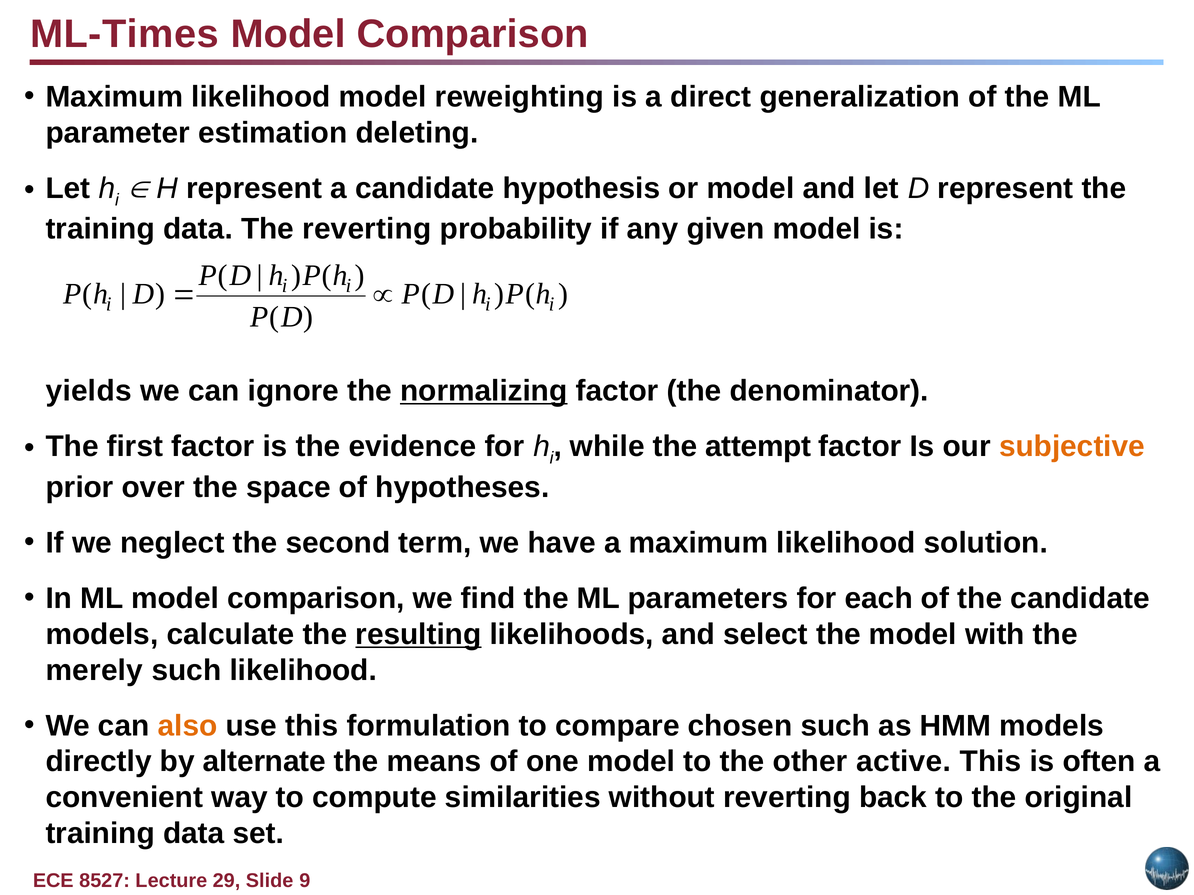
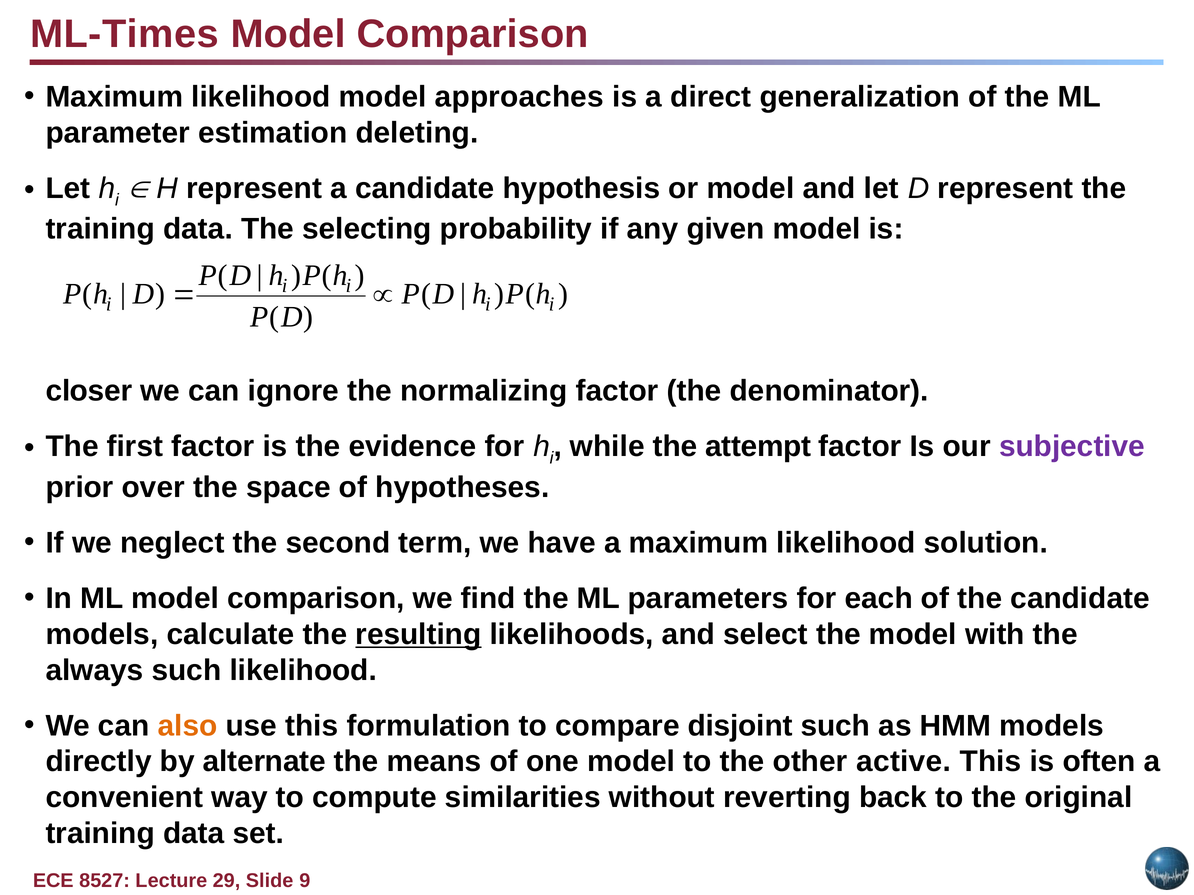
reweighting: reweighting -> approaches (519, 97)
The reverting: reverting -> selecting (367, 229)
yields: yields -> closer (89, 391)
normalizing underline: present -> none (484, 391)
subjective colour: orange -> purple (1072, 447)
merely: merely -> always (95, 671)
chosen: chosen -> disjoint (740, 726)
